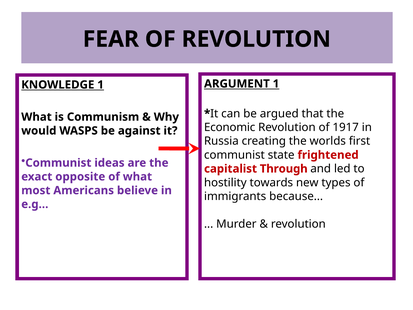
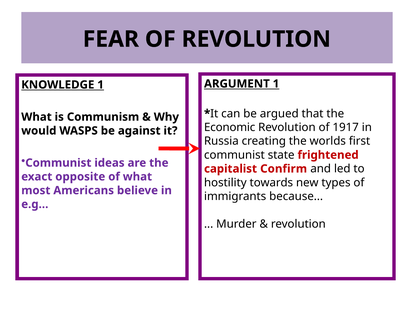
Through: Through -> Confirm (284, 169)
